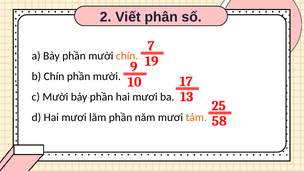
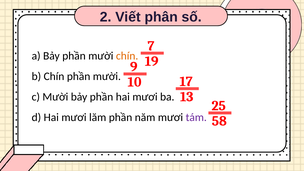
tám colour: orange -> purple (196, 117)
